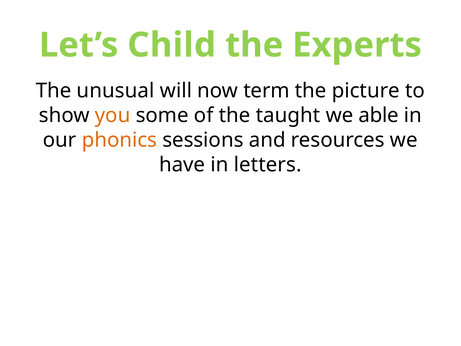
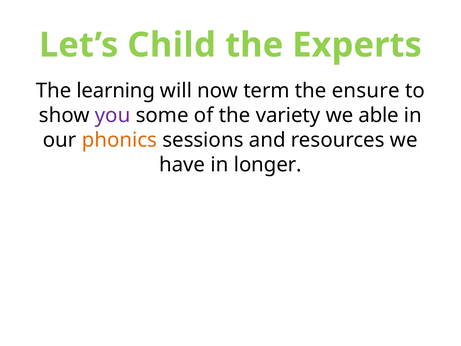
unusual: unusual -> learning (116, 91)
picture: picture -> ensure (366, 91)
you colour: orange -> purple (113, 115)
taught: taught -> variety (288, 115)
letters: letters -> longer (268, 165)
